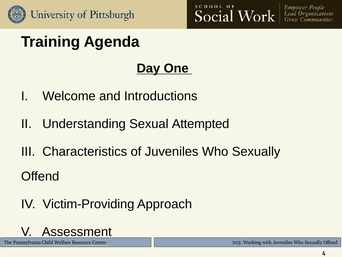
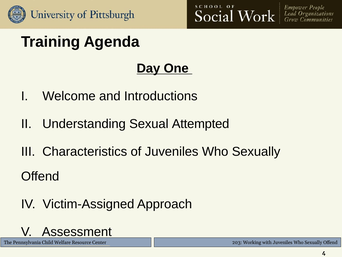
Victim-Providing: Victim-Providing -> Victim-Assigned (88, 204)
